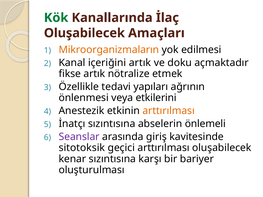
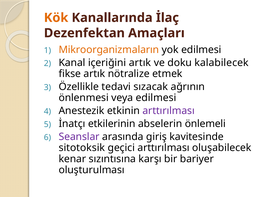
Kök colour: green -> orange (56, 18)
Oluşabilecek: Oluşabilecek -> Dezenfektan (84, 33)
açmaktadır: açmaktadır -> kalabilecek (222, 63)
yapıları: yapıları -> sızacak (151, 87)
veya etkilerini: etkilerini -> edilmesi (156, 98)
arttırılması colour: orange -> purple (169, 111)
İnatçı sızıntısına: sızıntısına -> etkilerinin (112, 124)
